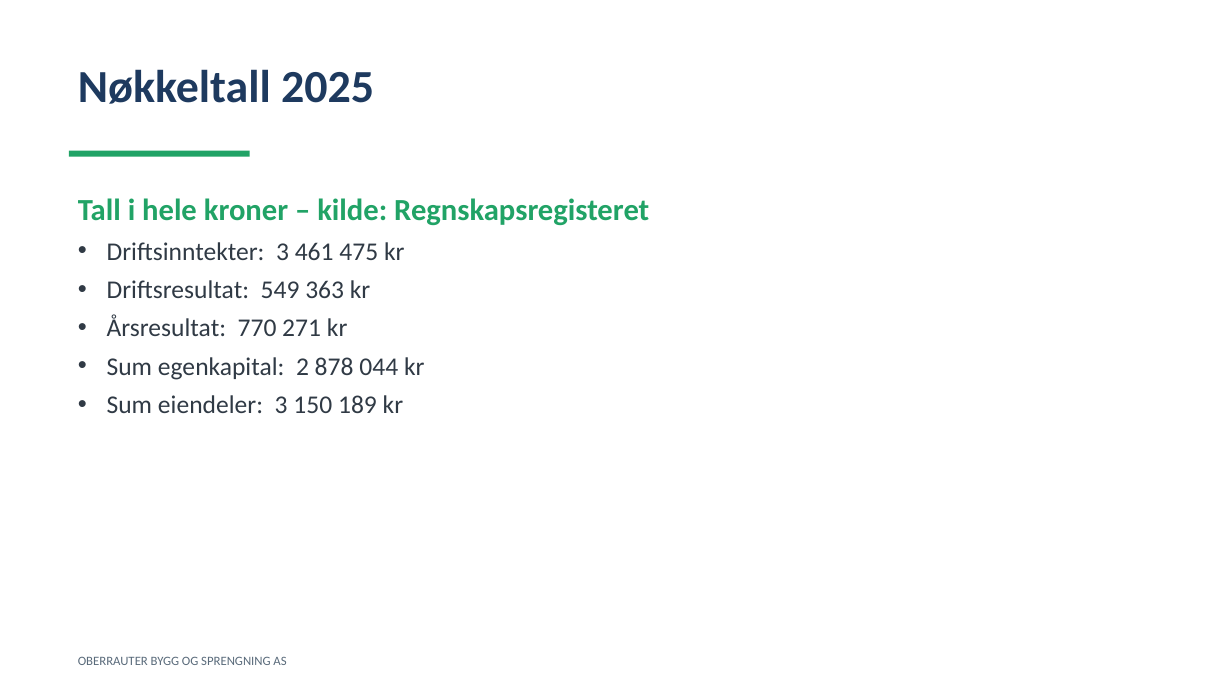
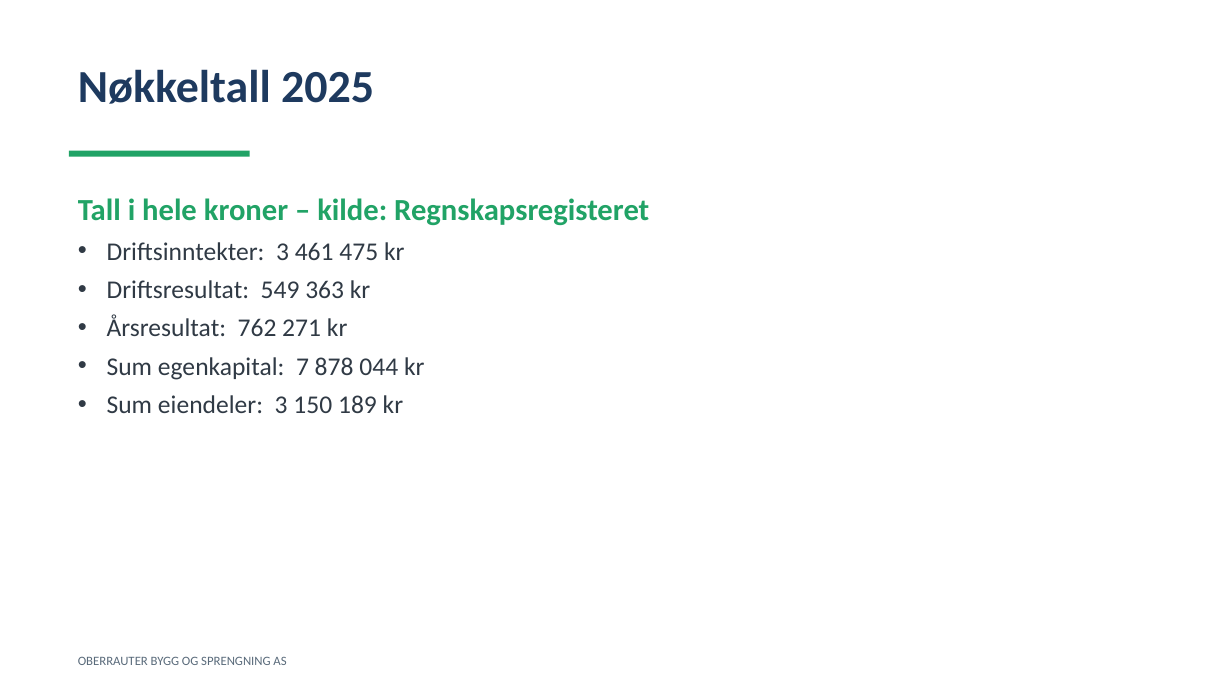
770: 770 -> 762 (257, 329)
2: 2 -> 7 (303, 367)
